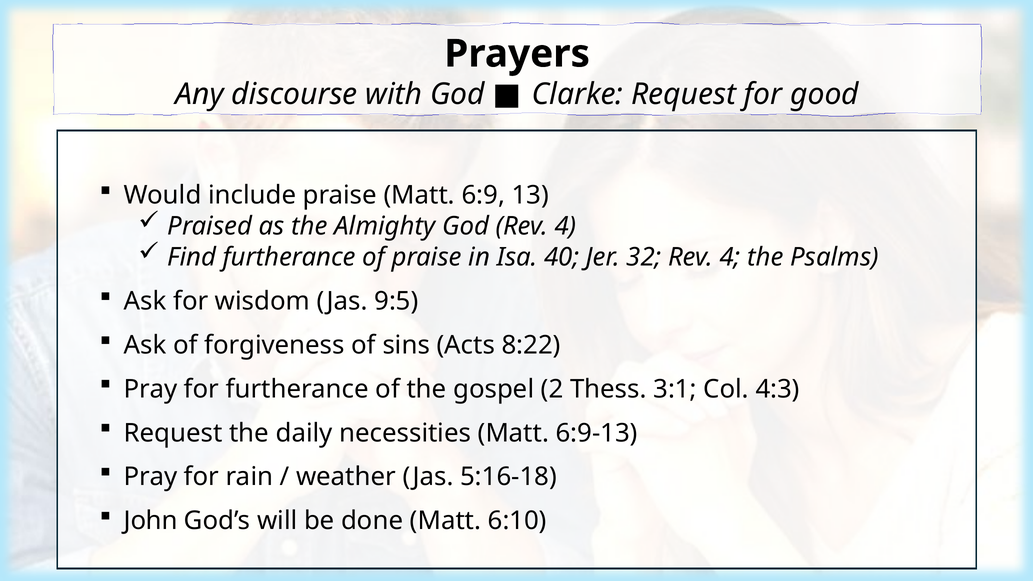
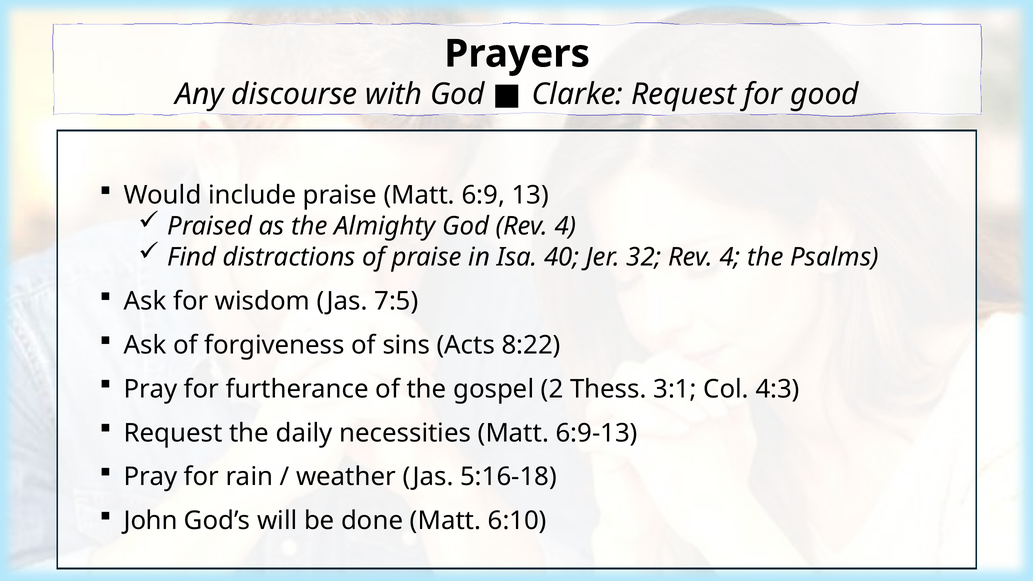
Find furtherance: furtherance -> distractions (289, 257)
9:5: 9:5 -> 7:5 (396, 301)
